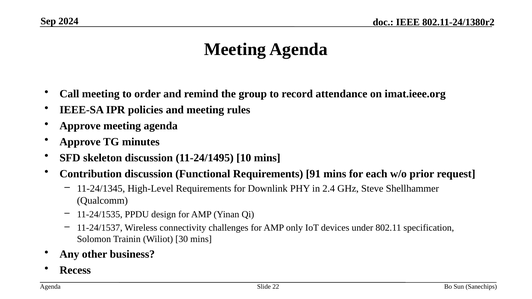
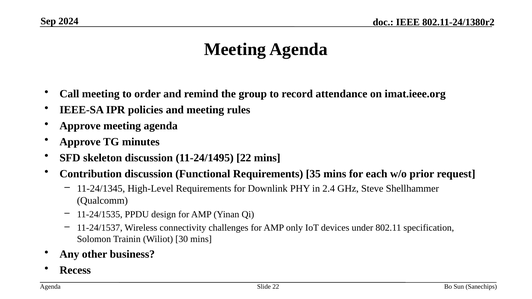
11-24/1495 10: 10 -> 22 (244, 158)
91: 91 -> 35 (313, 174)
